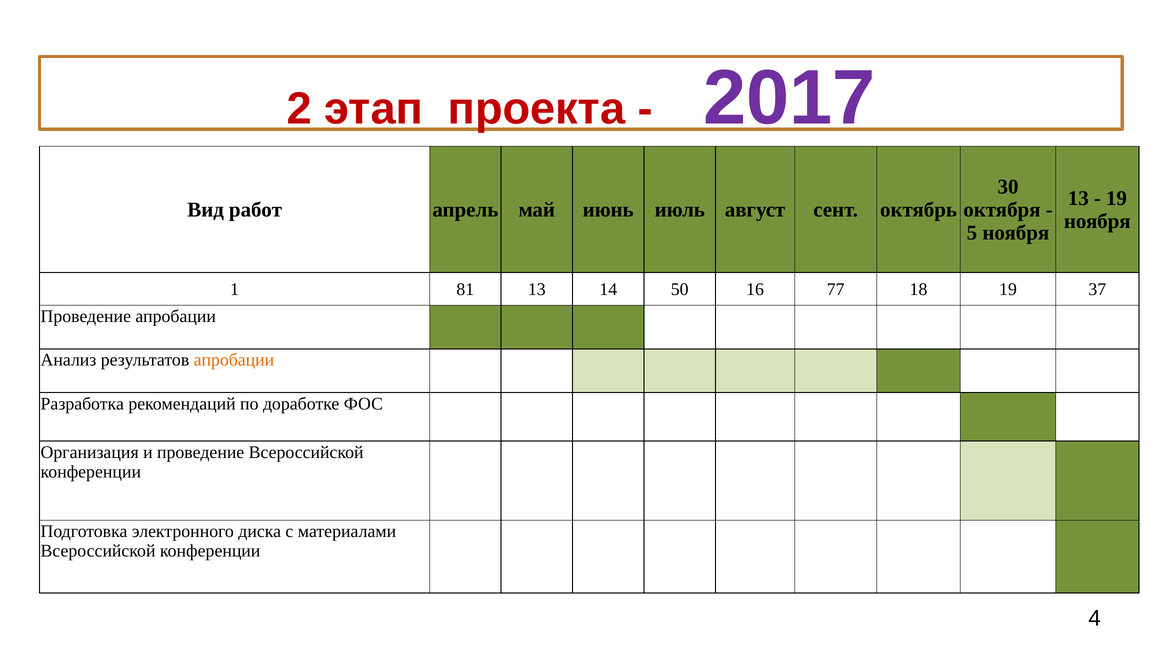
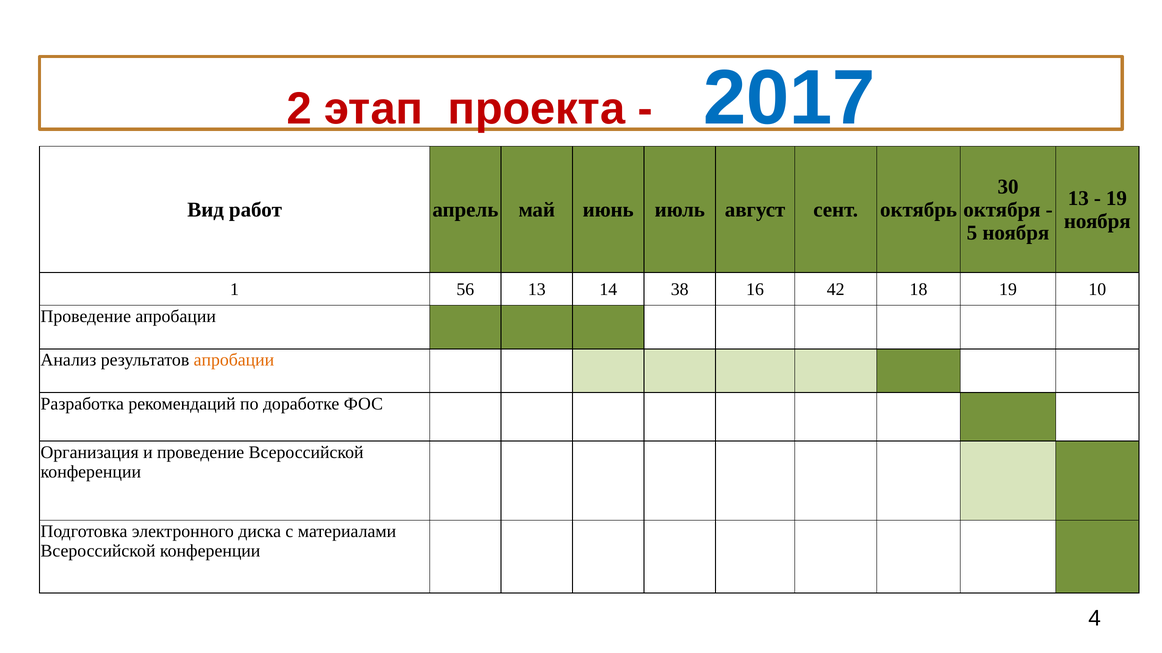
2017 colour: purple -> blue (789, 98)
81: 81 -> 56 (465, 290)
50: 50 -> 38 (680, 290)
77: 77 -> 42 (836, 290)
37: 37 -> 10 (1097, 290)
